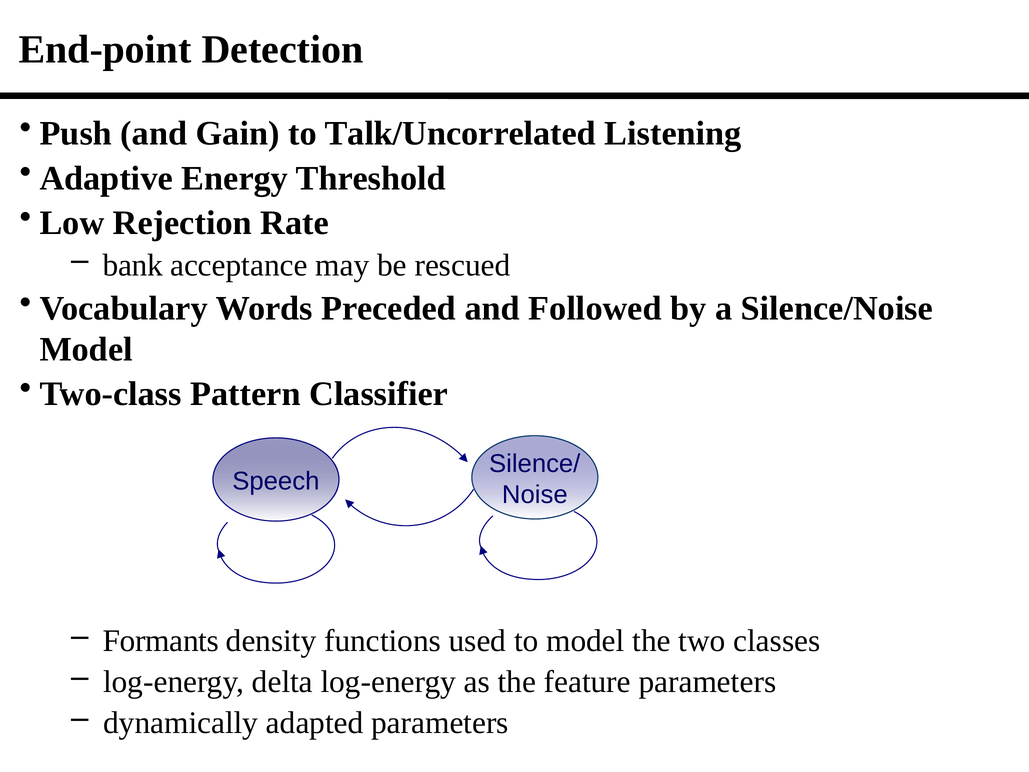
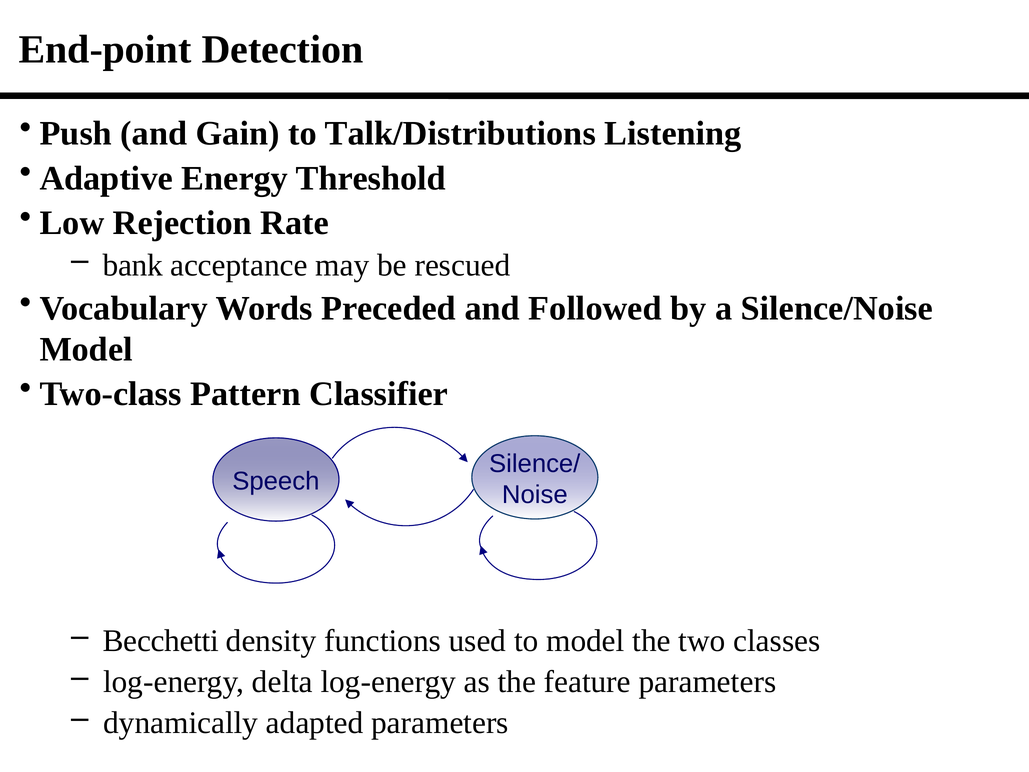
Talk/Uncorrelated: Talk/Uncorrelated -> Talk/Distributions (460, 134)
Formants: Formants -> Becchetti (161, 641)
